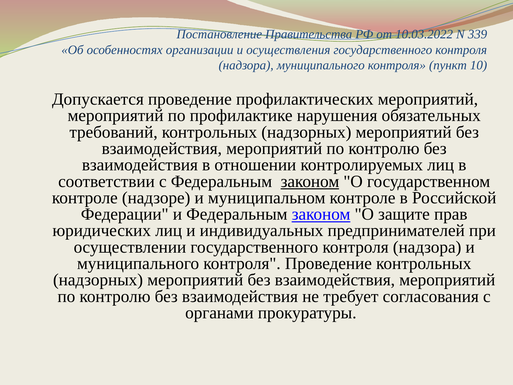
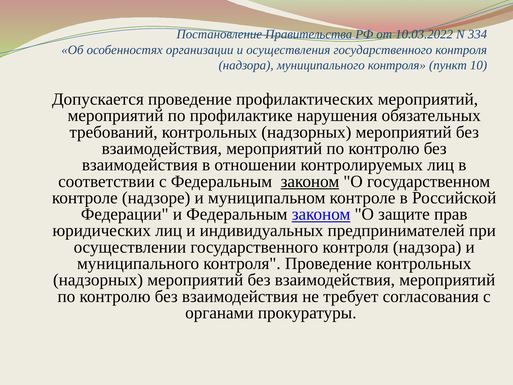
339: 339 -> 334 (478, 34)
